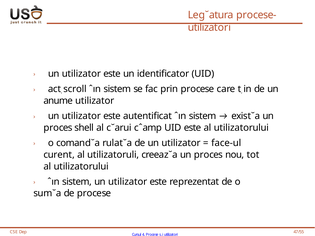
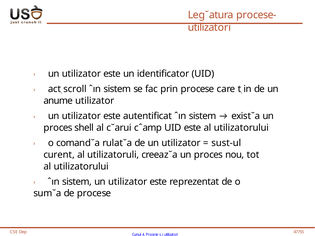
face-ul: face-ul -> sust-ul (226, 143)
